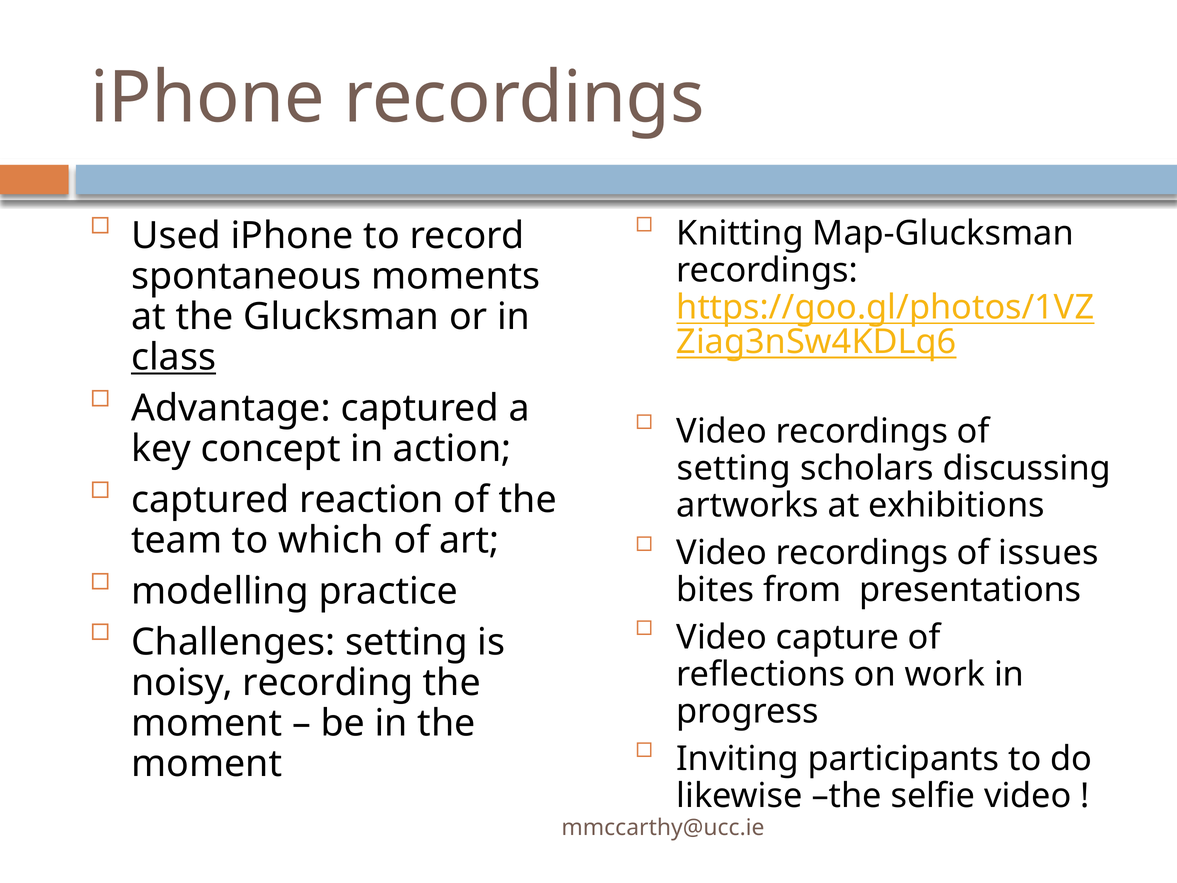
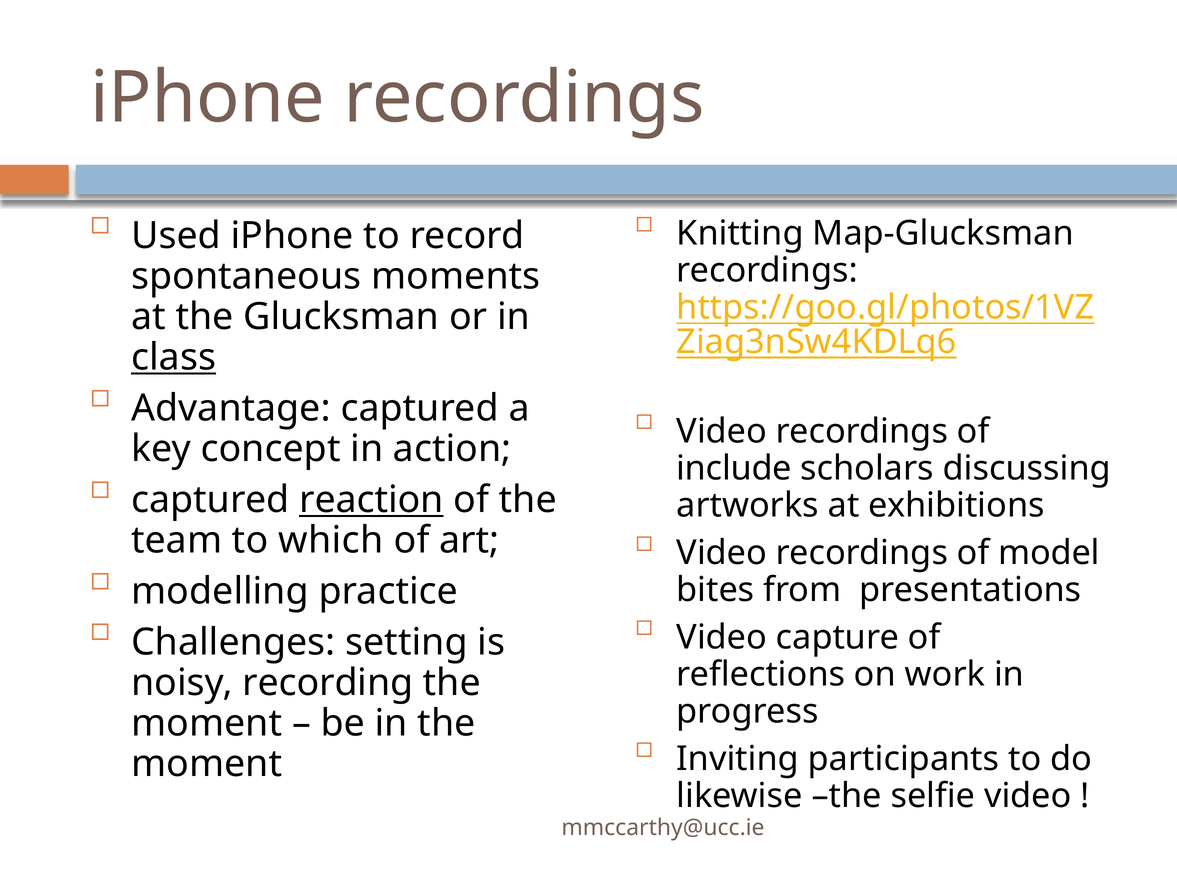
setting: setting -> include (734, 468)
reaction underline: none -> present (371, 500)
issues: issues -> model (1049, 553)
